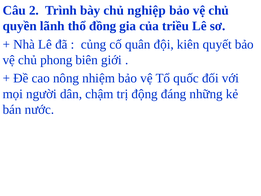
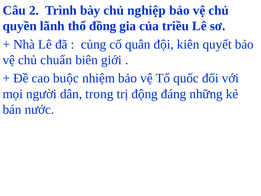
phong: phong -> chuẩn (56, 60)
nông: nông -> buộc (66, 78)
chậm: chậm -> trong (99, 94)
